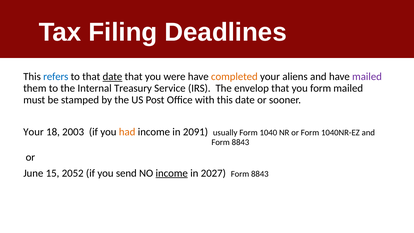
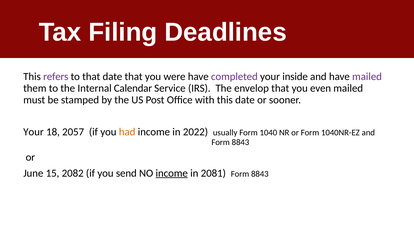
refers colour: blue -> purple (56, 77)
date underline: present -> none (112, 77)
completed colour: orange -> purple (234, 77)
aliens: aliens -> inside (295, 77)
Treasury: Treasury -> Calendar (133, 88)
you form: form -> even (321, 88)
2003: 2003 -> 2057 (73, 132)
2091: 2091 -> 2022 (196, 132)
2052: 2052 -> 2082 (73, 173)
2027: 2027 -> 2081 (213, 173)
